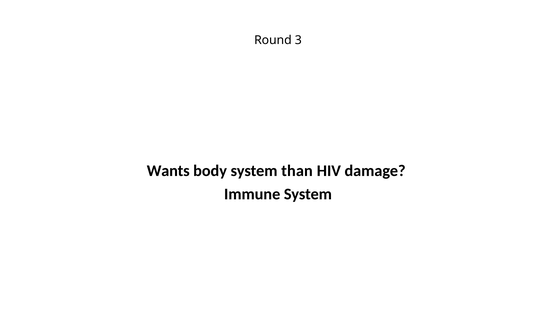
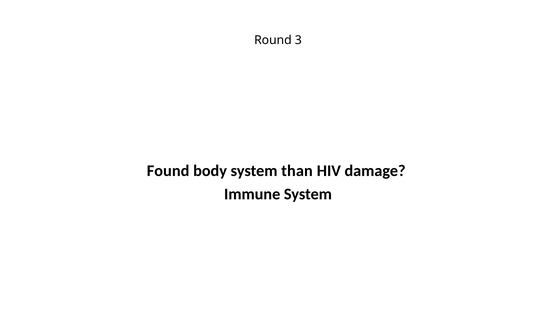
Wants: Wants -> Found (168, 171)
